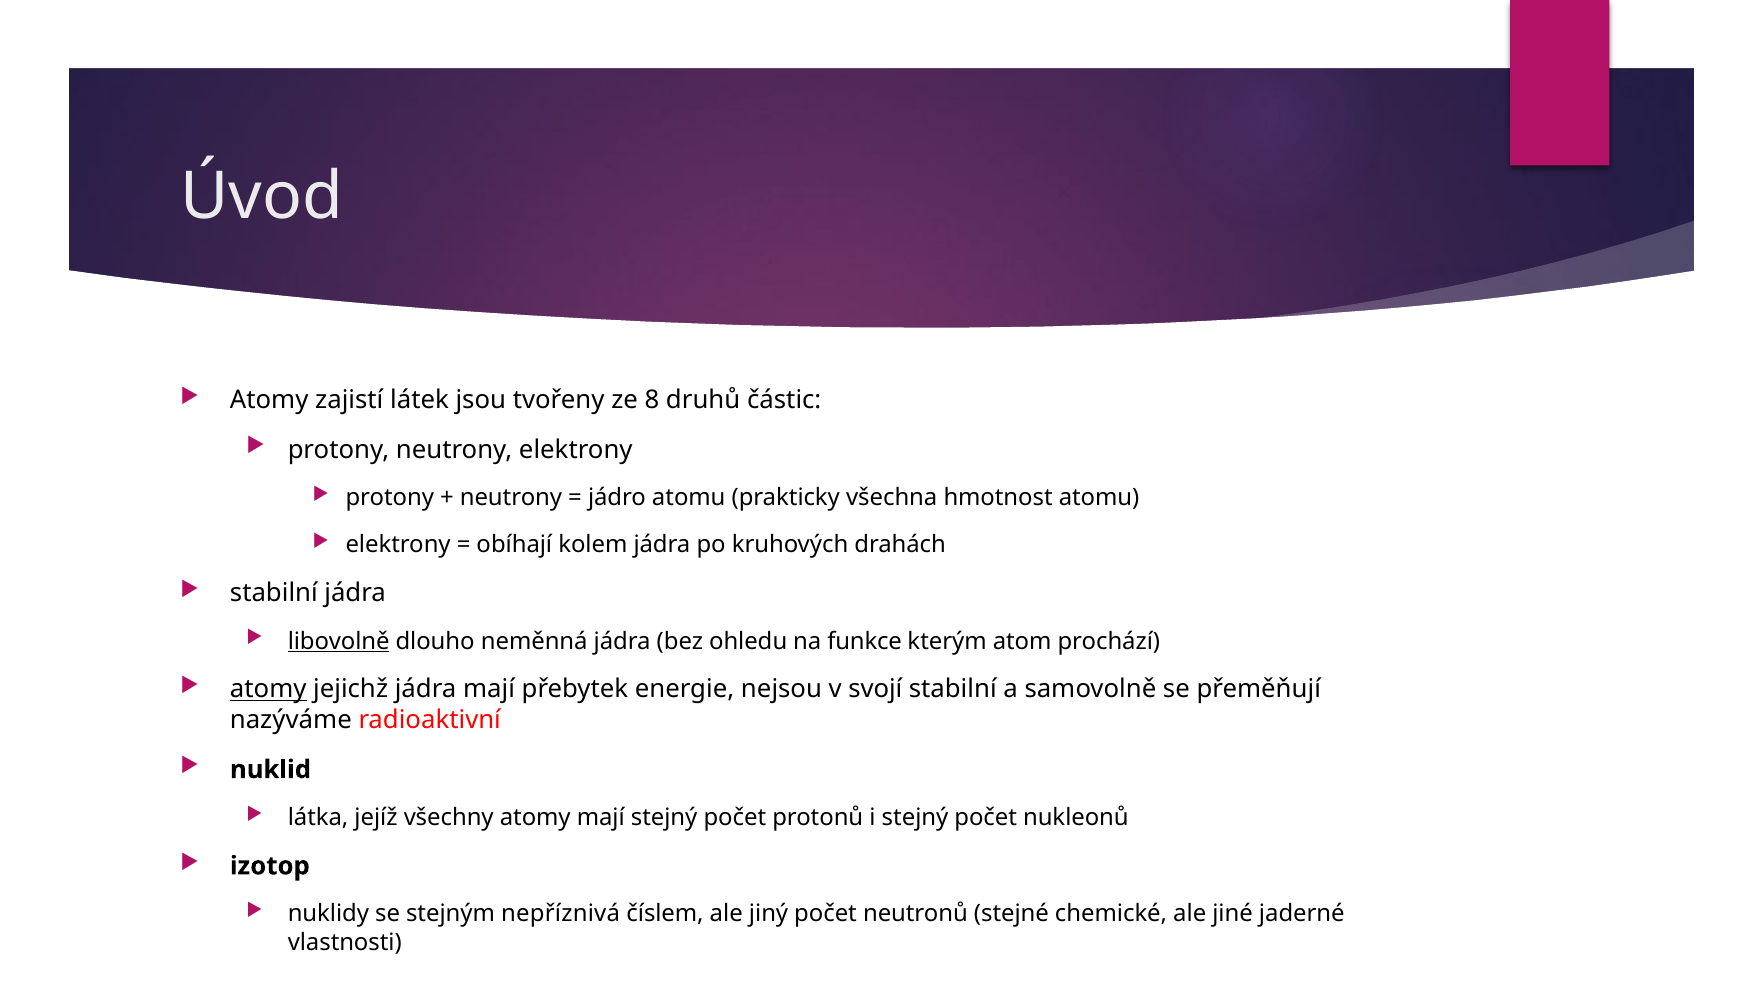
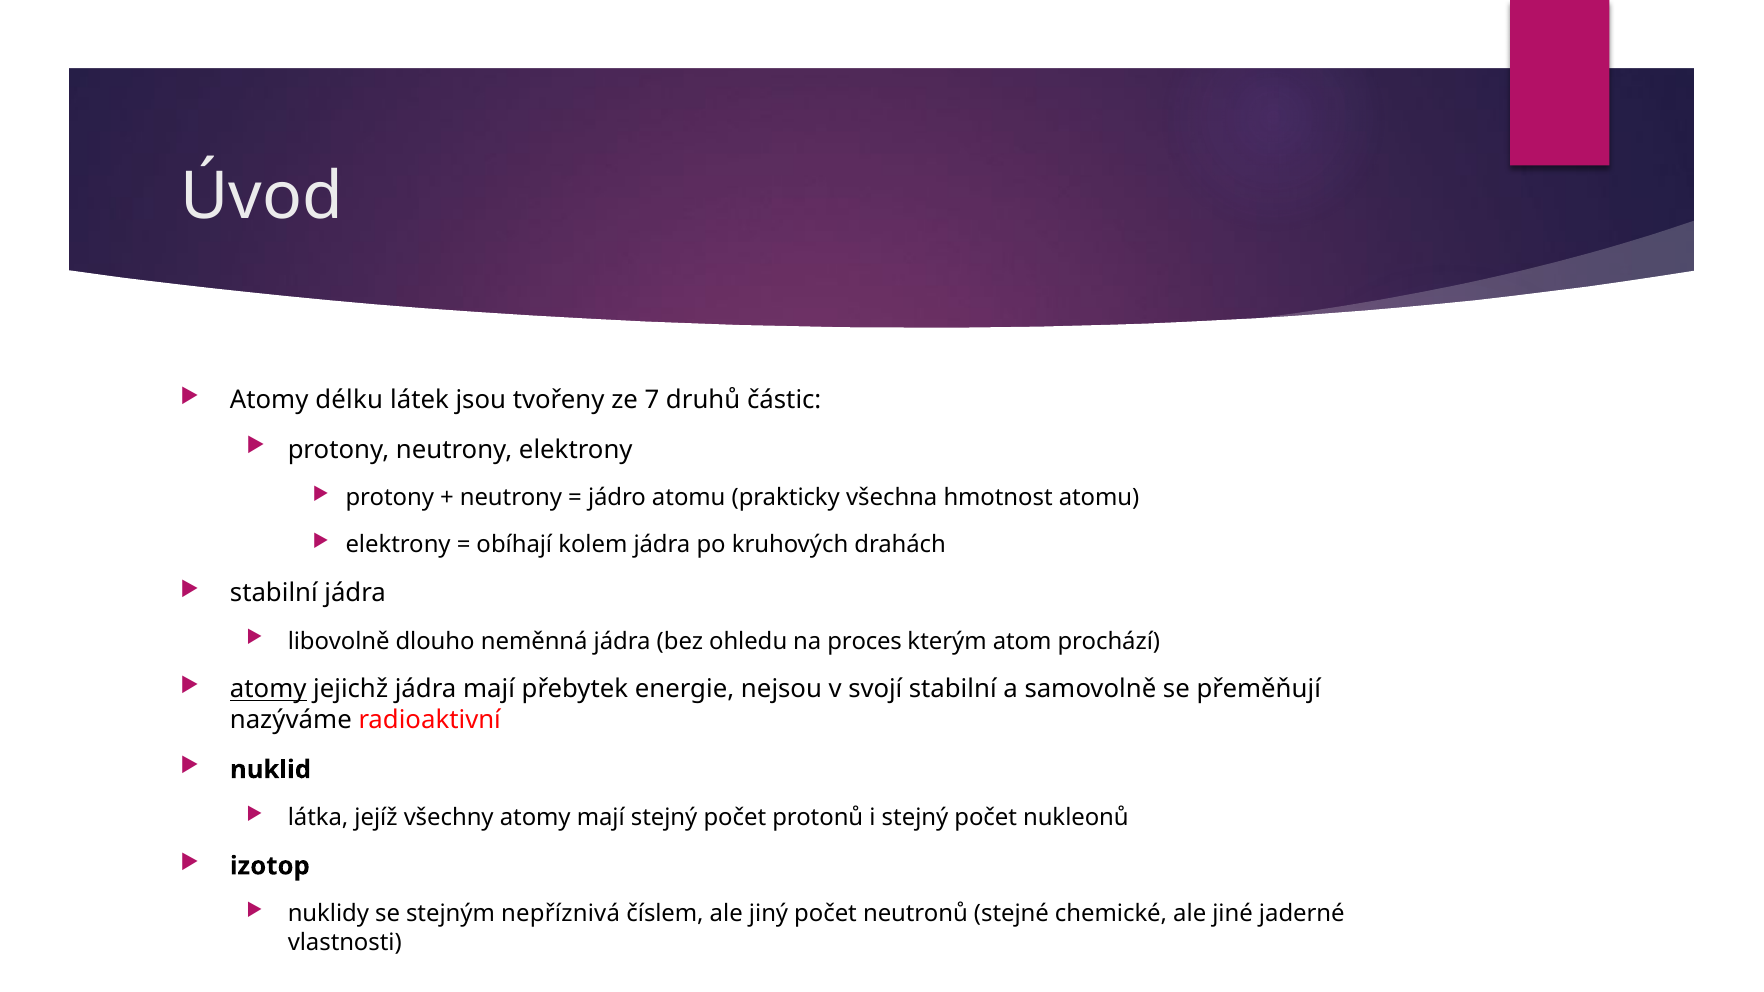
zajistí: zajistí -> délku (349, 401)
8: 8 -> 7 (652, 401)
libovolně underline: present -> none (339, 641)
funkce: funkce -> proces (865, 641)
